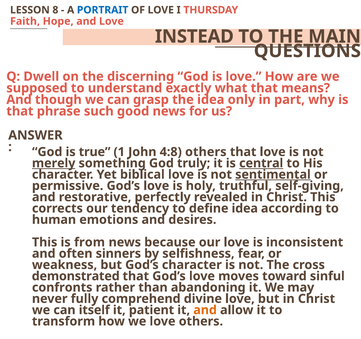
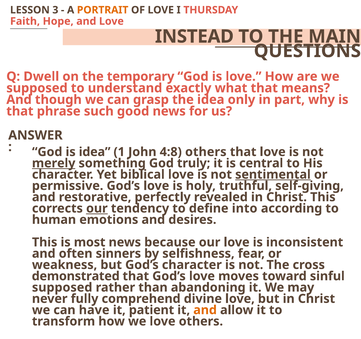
8: 8 -> 3 (55, 10)
PORTRAIT colour: blue -> orange (103, 10)
discerning: discerning -> temporary (141, 76)
is true: true -> idea (95, 152)
central underline: present -> none (261, 163)
our underline: none -> present (97, 208)
define idea: idea -> into (245, 208)
from: from -> most (90, 242)
confronts: confronts -> supposed (62, 287)
itself: itself -> have (94, 310)
